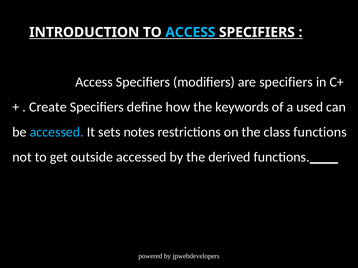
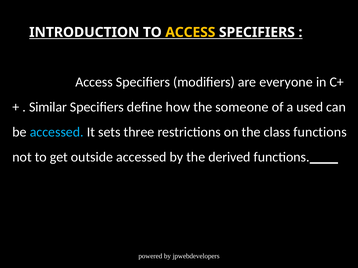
ACCESS colour: light blue -> yellow (190, 32)
are specifiers: specifiers -> everyone (286, 82)
Create: Create -> Similar (48, 107)
keywords: keywords -> someone (242, 107)
notes: notes -> three (139, 132)
